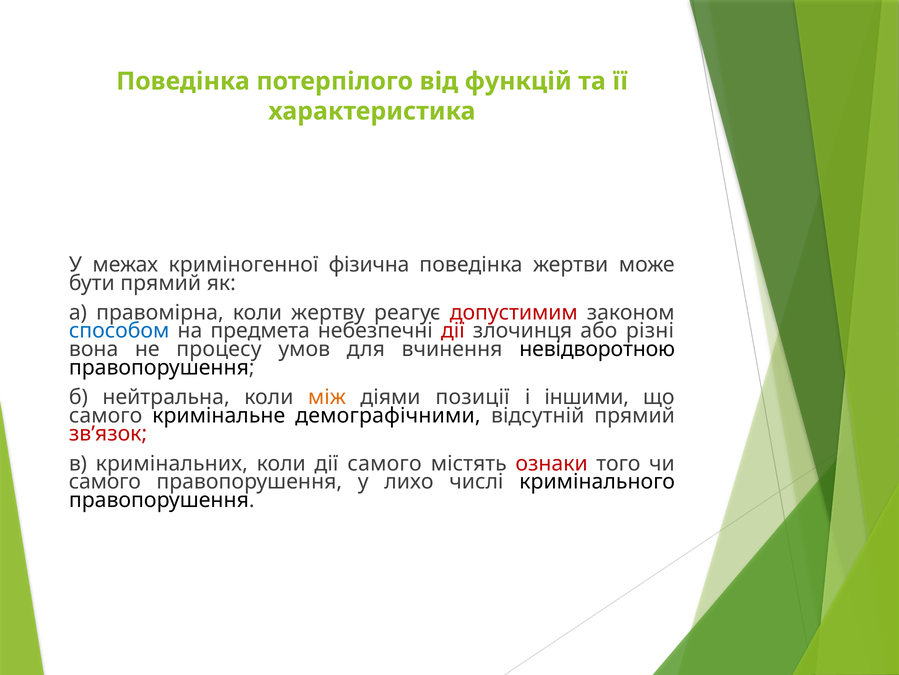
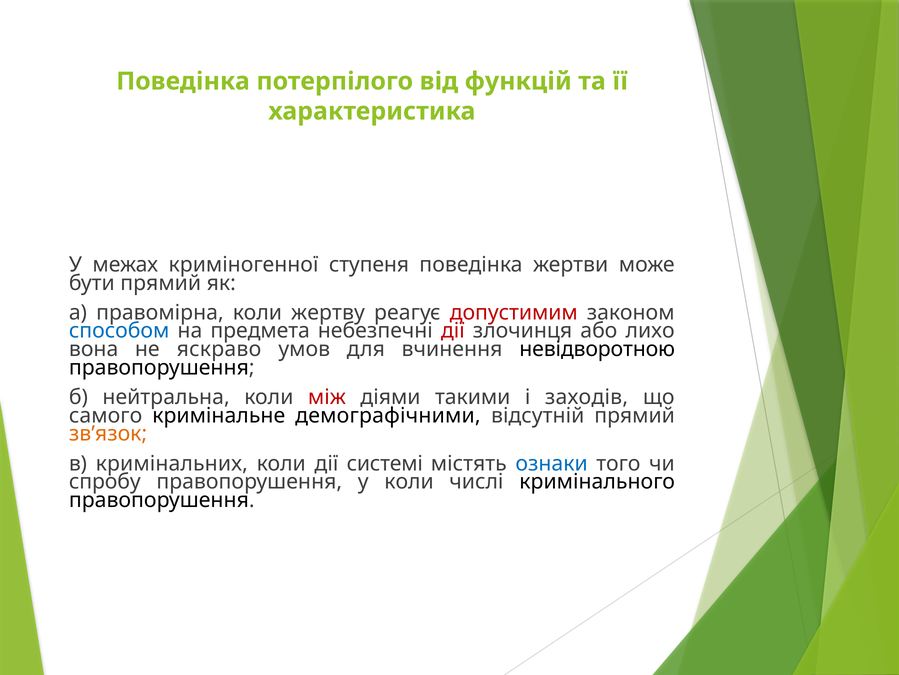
фізична: фізична -> ступеня (369, 264)
різні: різні -> лихо (650, 331)
процесу: процесу -> яскраво (219, 349)
між colour: orange -> red (327, 397)
позиції: позиції -> такими (473, 397)
іншими: іншими -> заходів (587, 397)
зв’язок colour: red -> orange (108, 433)
дії самого: самого -> системі (385, 463)
ознаки colour: red -> blue (552, 463)
самого: самого -> спробу (105, 481)
у лихо: лихо -> коли (409, 481)
